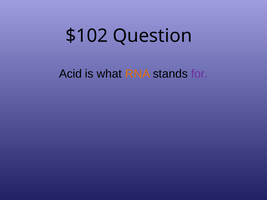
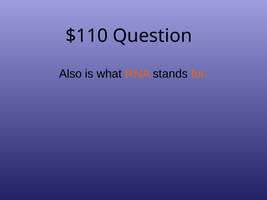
$102: $102 -> $110 (87, 36)
Acid: Acid -> Also (70, 74)
for colour: purple -> orange (199, 74)
